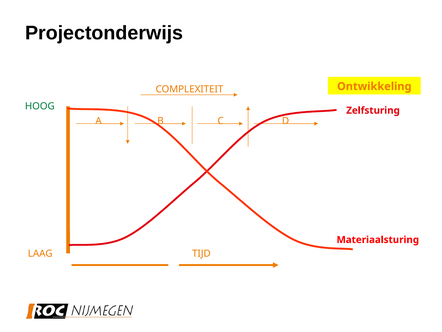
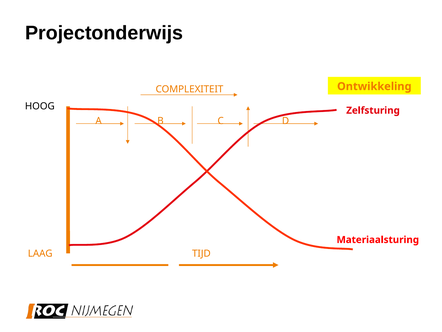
HOOG colour: green -> black (40, 106)
